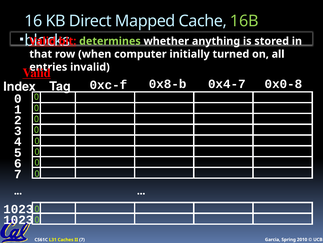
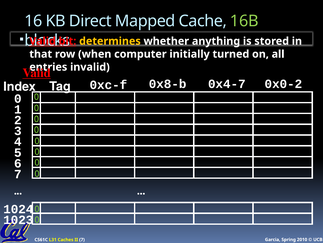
determines colour: light green -> yellow (110, 41)
0x0-8: 0x0-8 -> 0x0-2 (283, 84)
1023: 1023 -> 1024 (18, 208)
